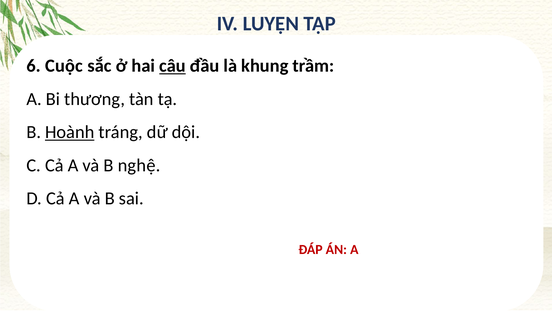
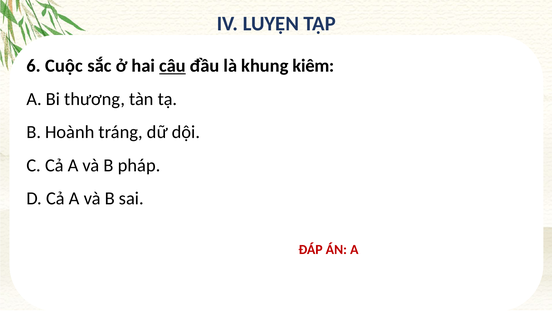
trầm: trầm -> kiêm (313, 66)
Hoành underline: present -> none (70, 132)
nghệ: nghệ -> pháp (139, 165)
